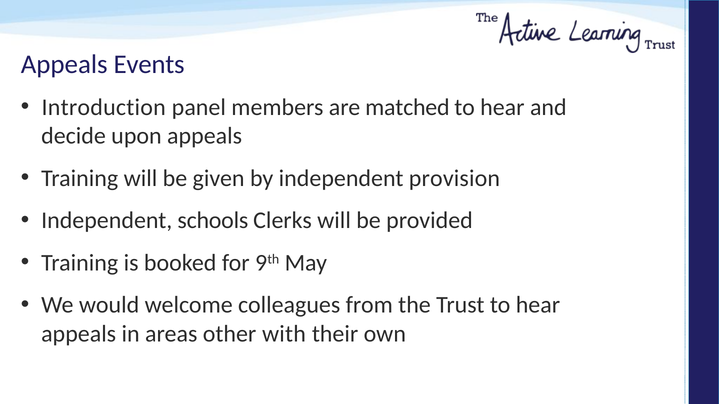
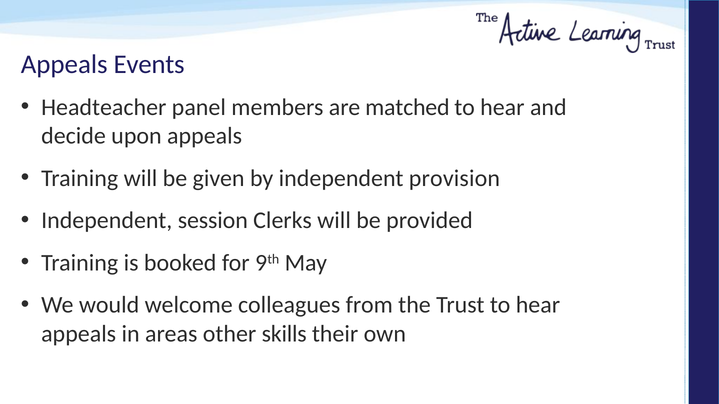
Introduction: Introduction -> Headteacher (104, 107)
schools: schools -> session (213, 221)
with: with -> skills (284, 334)
